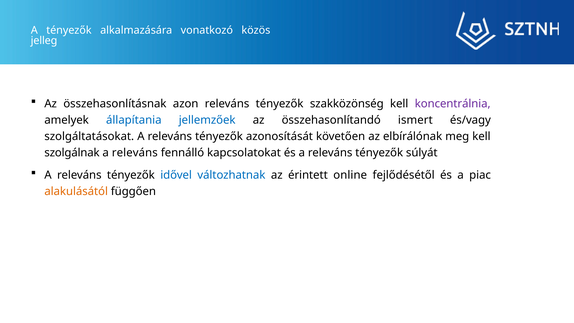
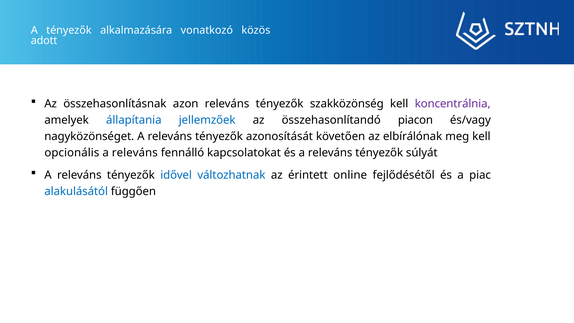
jelleg: jelleg -> adott (44, 41)
ismert: ismert -> piacon (415, 120)
szolgáltatásokat: szolgáltatásokat -> nagyközönséget (89, 136)
szolgálnak: szolgálnak -> opcionális (72, 153)
alakulásától colour: orange -> blue (76, 191)
